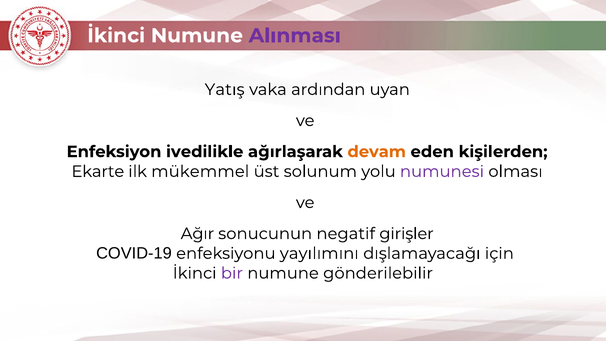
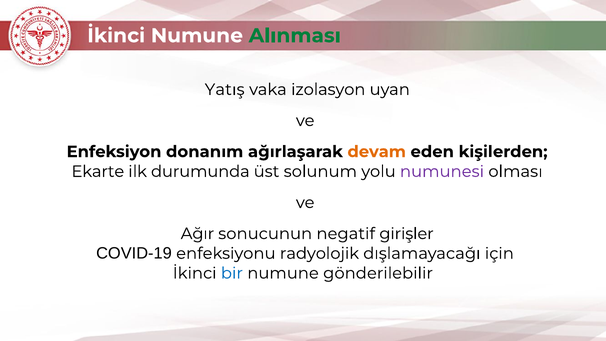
Alınması colour: purple -> green (295, 36)
ardından: ardından -> izolasyon (328, 89)
ivedilikle: ivedilikle -> donanım (205, 152)
mükemmel: mükemmel -> durumunda (200, 171)
yayılımını: yayılımını -> radyolojik (319, 253)
bir colour: purple -> blue (232, 273)
